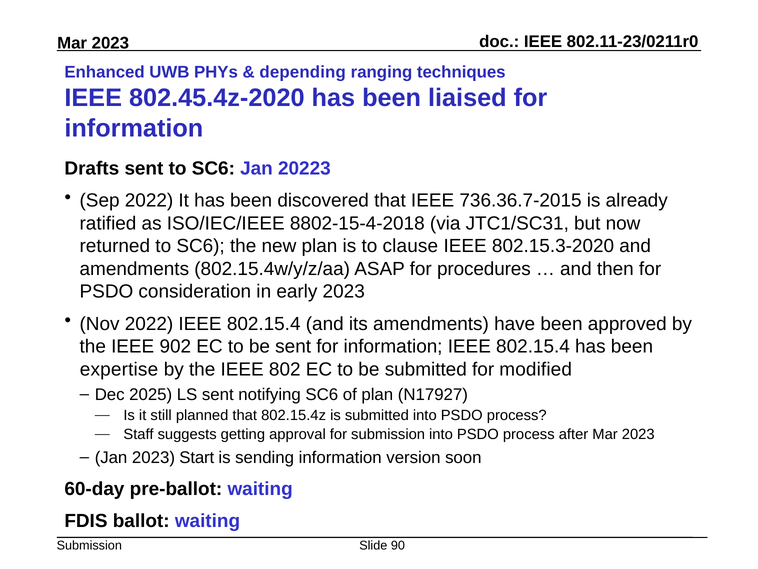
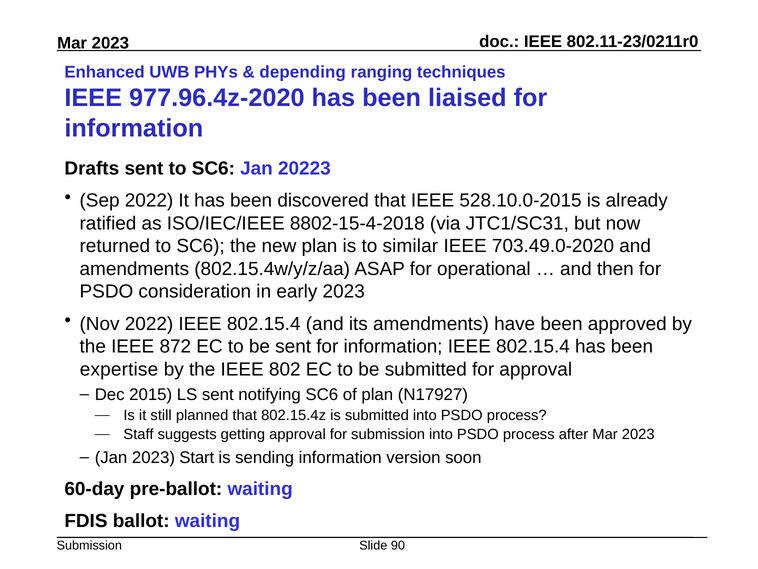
802.45.4z-2020: 802.45.4z-2020 -> 977.96.4z-2020 (217, 98)
736.36.7-2015: 736.36.7-2015 -> 528.10.0-2015 (521, 200)
clause: clause -> similar (410, 246)
802.15.3-2020: 802.15.3-2020 -> 703.49.0-2020 (553, 246)
procedures: procedures -> operational (484, 269)
902: 902 -> 872 (175, 346)
for modified: modified -> approval (536, 369)
2025: 2025 -> 2015 (151, 395)
